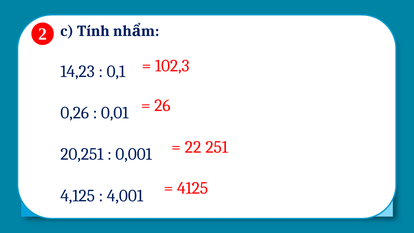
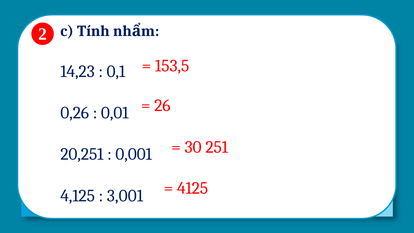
102,3: 102,3 -> 153,5 (172, 66)
22: 22 -> 30 (193, 147)
4,001: 4,001 -> 3,001 (125, 196)
